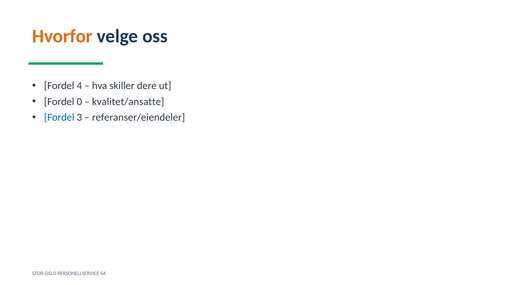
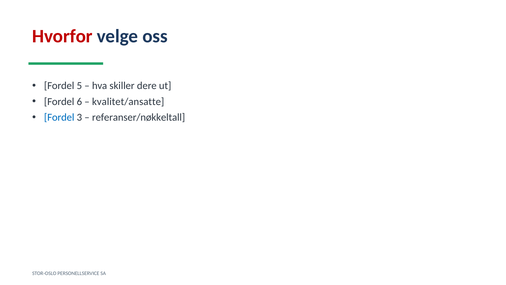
Hvorfor colour: orange -> red (62, 36)
4: 4 -> 5 (79, 86)
0: 0 -> 6 (79, 102)
referanser/eiendeler: referanser/eiendeler -> referanser/nøkkeltall (139, 117)
